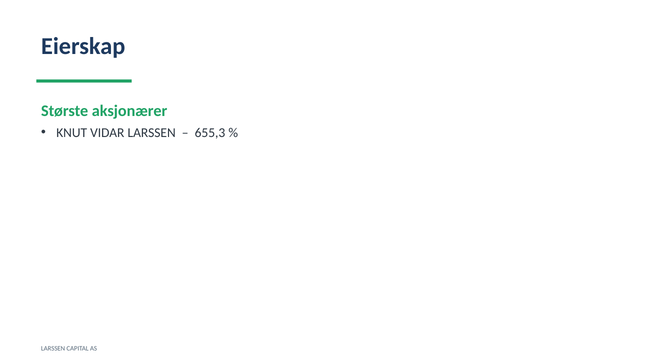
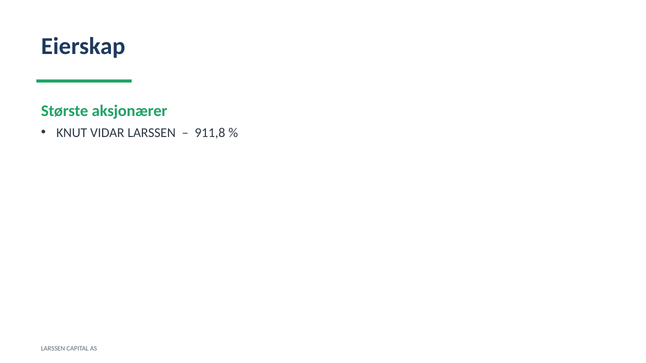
655,3: 655,3 -> 911,8 (210, 133)
